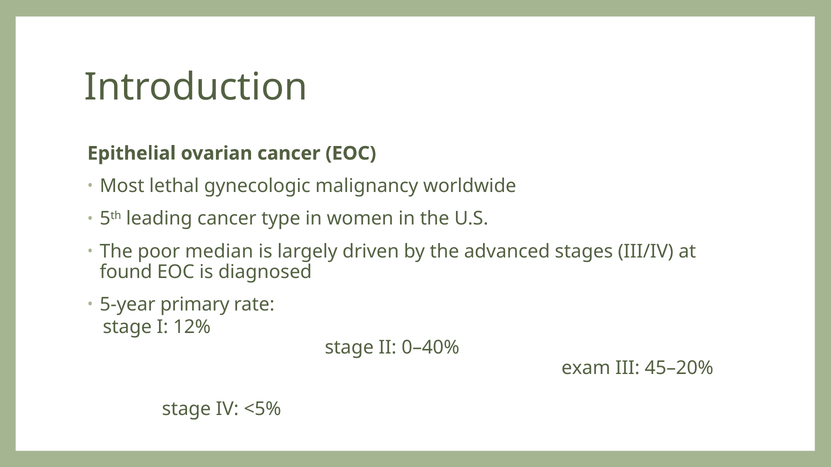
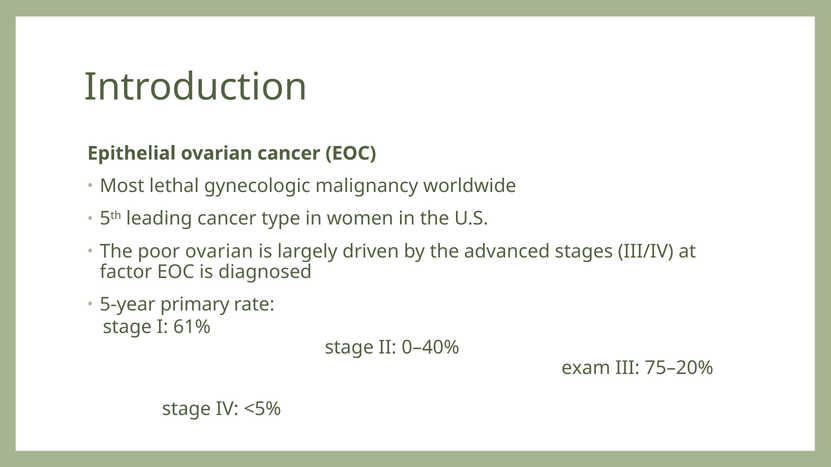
poor median: median -> ovarian (219, 252)
found: found -> factor (126, 272)
12%: 12% -> 61% (192, 327)
45–20%: 45–20% -> 75–20% (679, 368)
